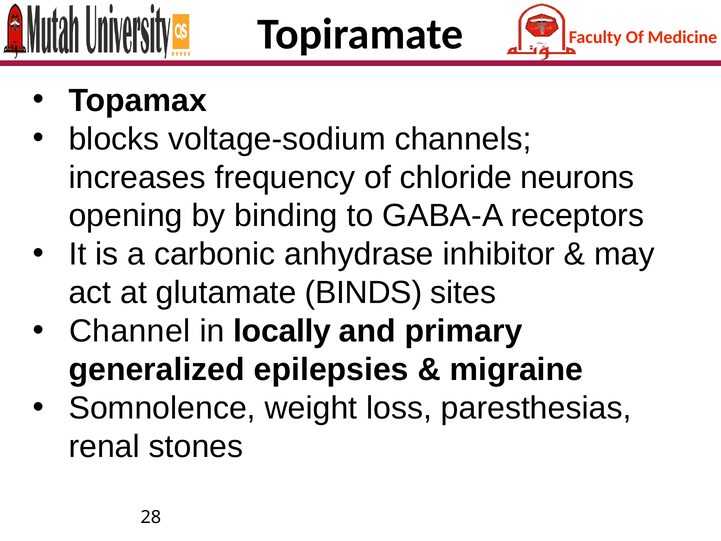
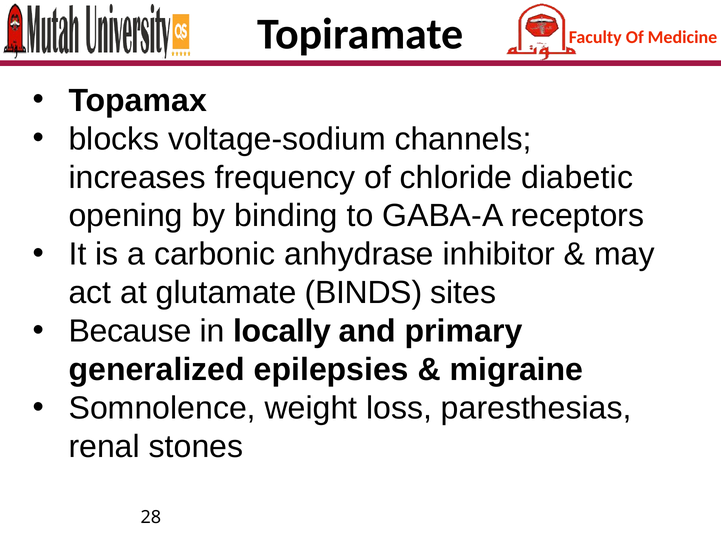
neurons: neurons -> diabetic (577, 177)
Channel: Channel -> Because (130, 331)
